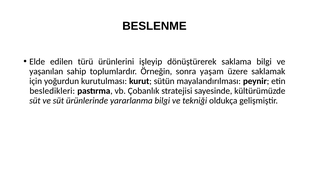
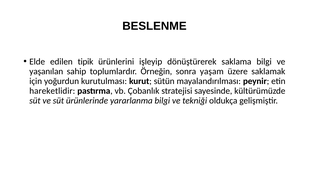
türü: türü -> tipik (86, 62)
besledikleri: besledikleri -> hareketlidir (52, 91)
